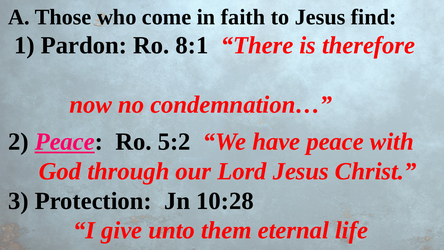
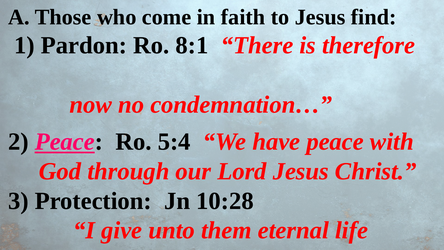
5:2: 5:2 -> 5:4 (174, 142)
